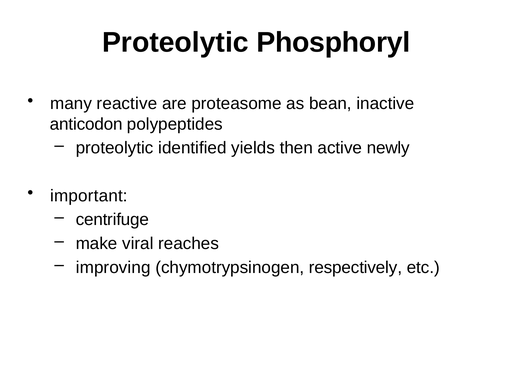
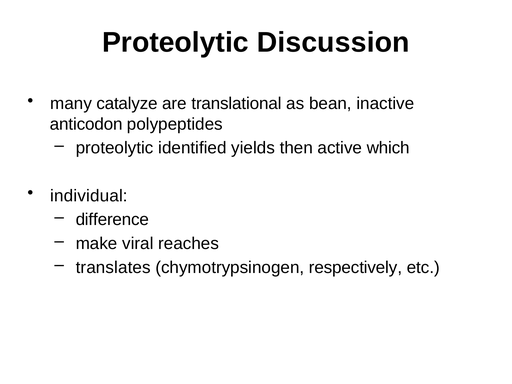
Phosphoryl: Phosphoryl -> Discussion (333, 42)
reactive: reactive -> catalyze (127, 104)
proteasome: proteasome -> translational (237, 104)
newly: newly -> which (388, 148)
important: important -> individual (89, 196)
centrifuge: centrifuge -> difference (112, 220)
improving: improving -> translates (113, 267)
